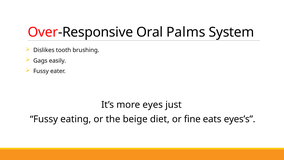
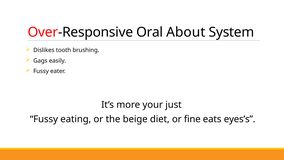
Palms: Palms -> About (186, 32)
eyes: eyes -> your (153, 105)
